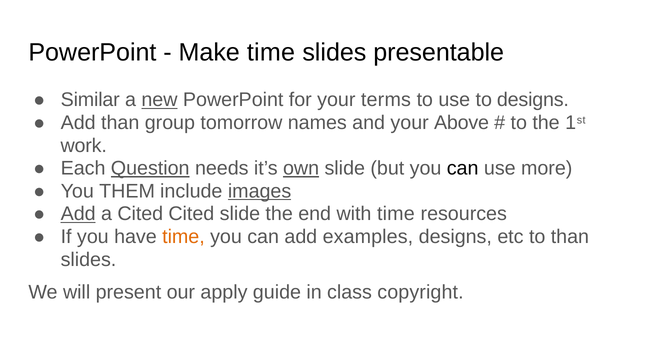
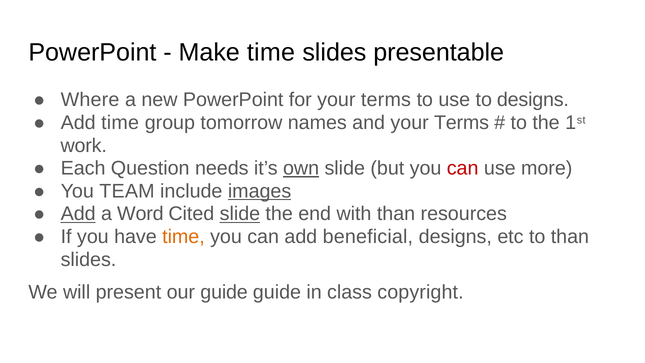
Similar: Similar -> Where (90, 100)
new underline: present -> none (159, 100)
Add than: than -> time (120, 123)
and your Above: Above -> Terms (462, 123)
Question underline: present -> none (150, 168)
can colour: black -> red (463, 168)
THEM: THEM -> TEAM (127, 191)
a Cited: Cited -> Word (140, 214)
slide underline: none -> present (240, 214)
with time: time -> than (396, 214)
examples: examples -> beneficial (368, 237)
our apply: apply -> guide (224, 292)
